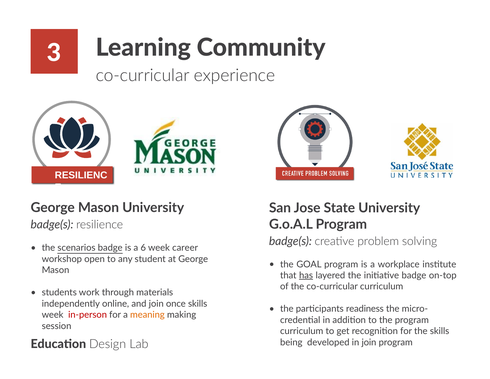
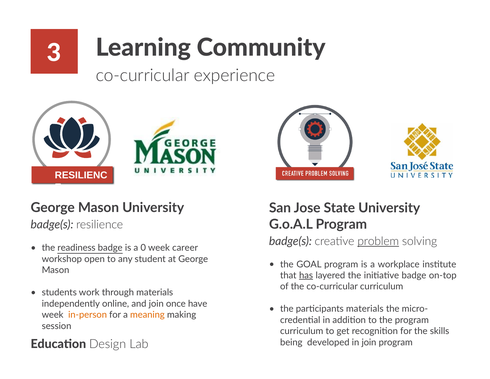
problem underline: none -> present (378, 241)
scenarios: scenarios -> readiness (76, 248)
6: 6 -> 0 (143, 248)
once skills: skills -> have (198, 303)
participants readiness: readiness -> materials (365, 309)
in-person colour: red -> orange (88, 314)
